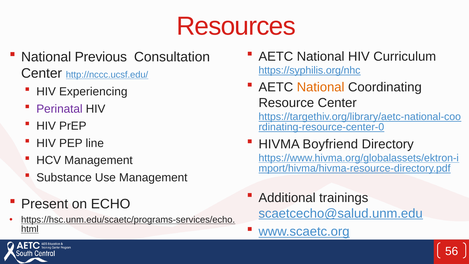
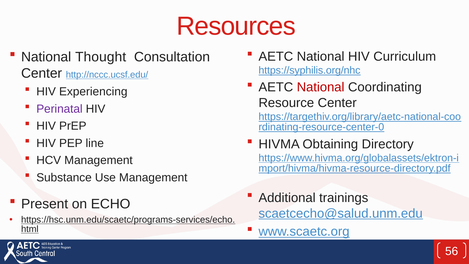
Previous: Previous -> Thought (101, 57)
National colour: orange -> red (321, 87)
Boyfriend: Boyfriend -> Obtaining (330, 144)
